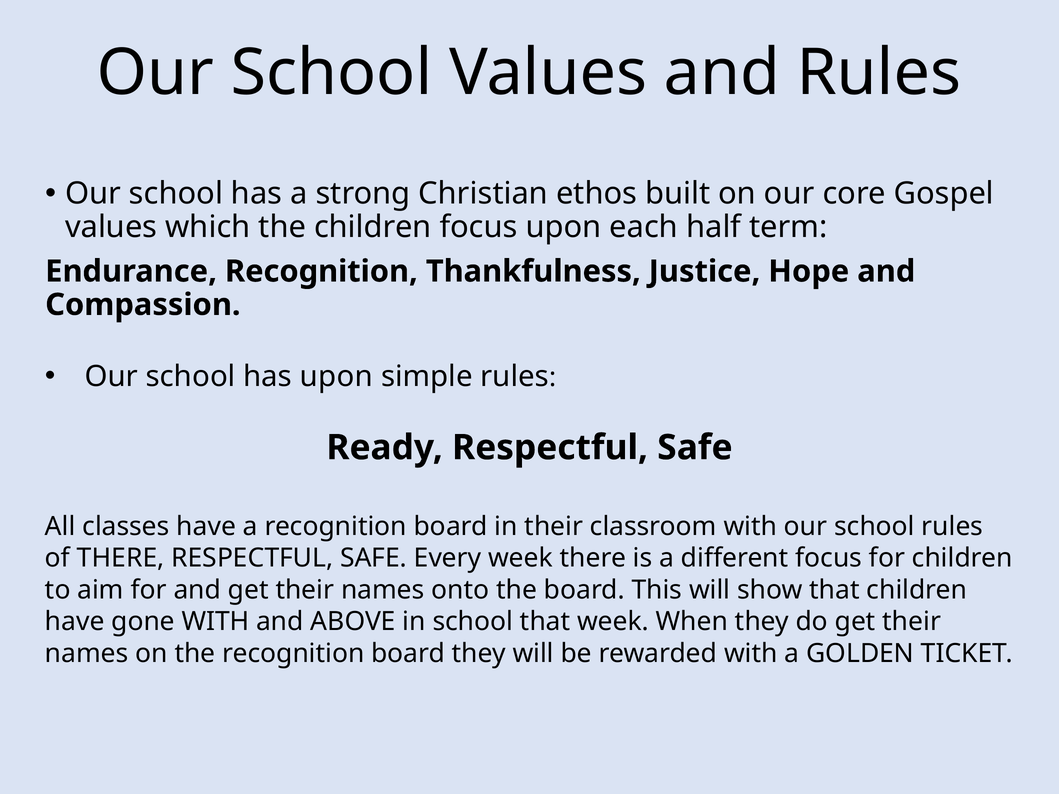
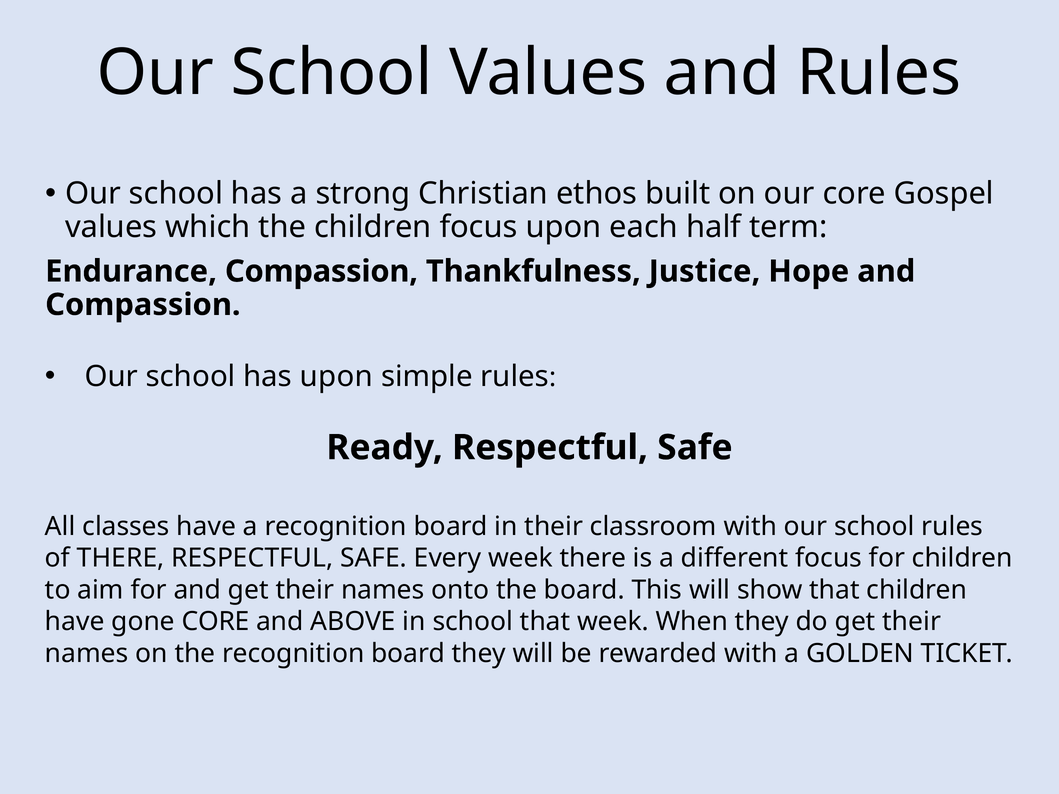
Endurance Recognition: Recognition -> Compassion (321, 271)
gone WITH: WITH -> CORE (216, 622)
